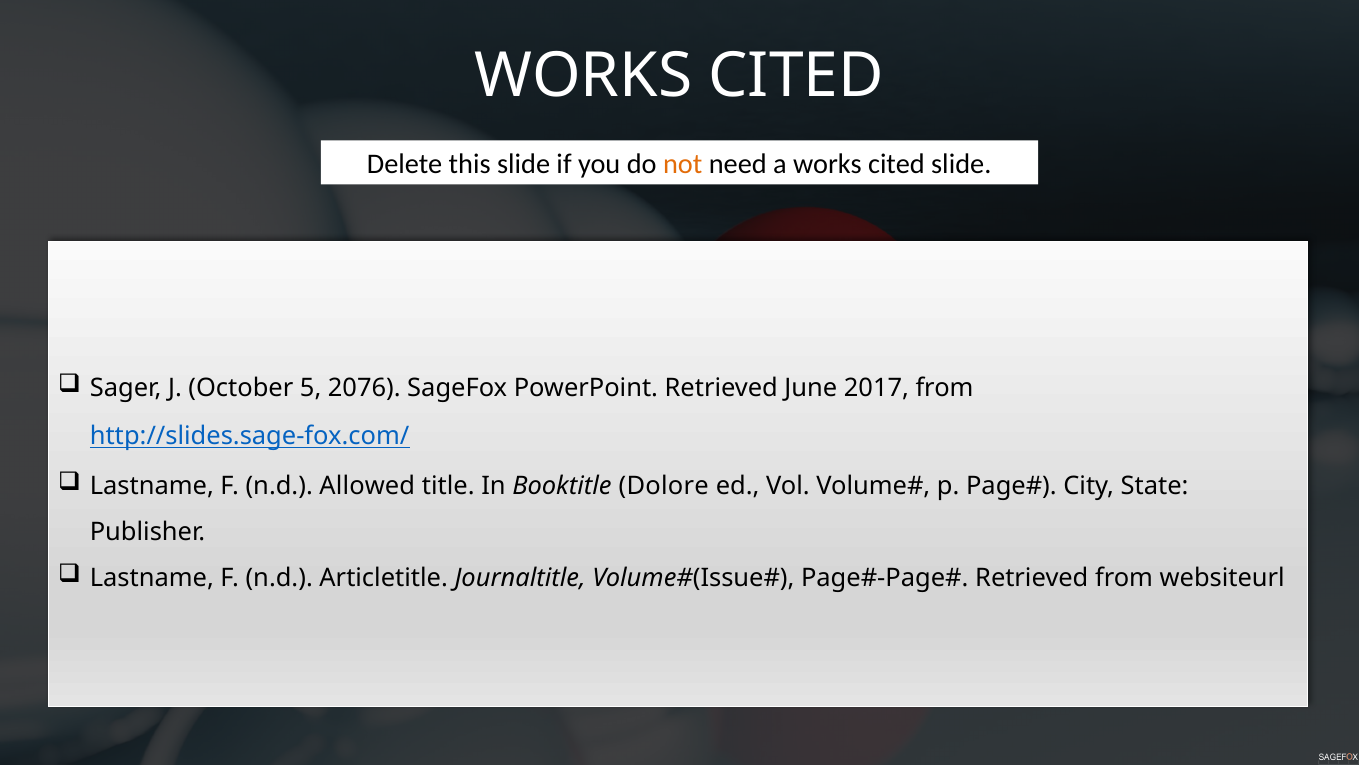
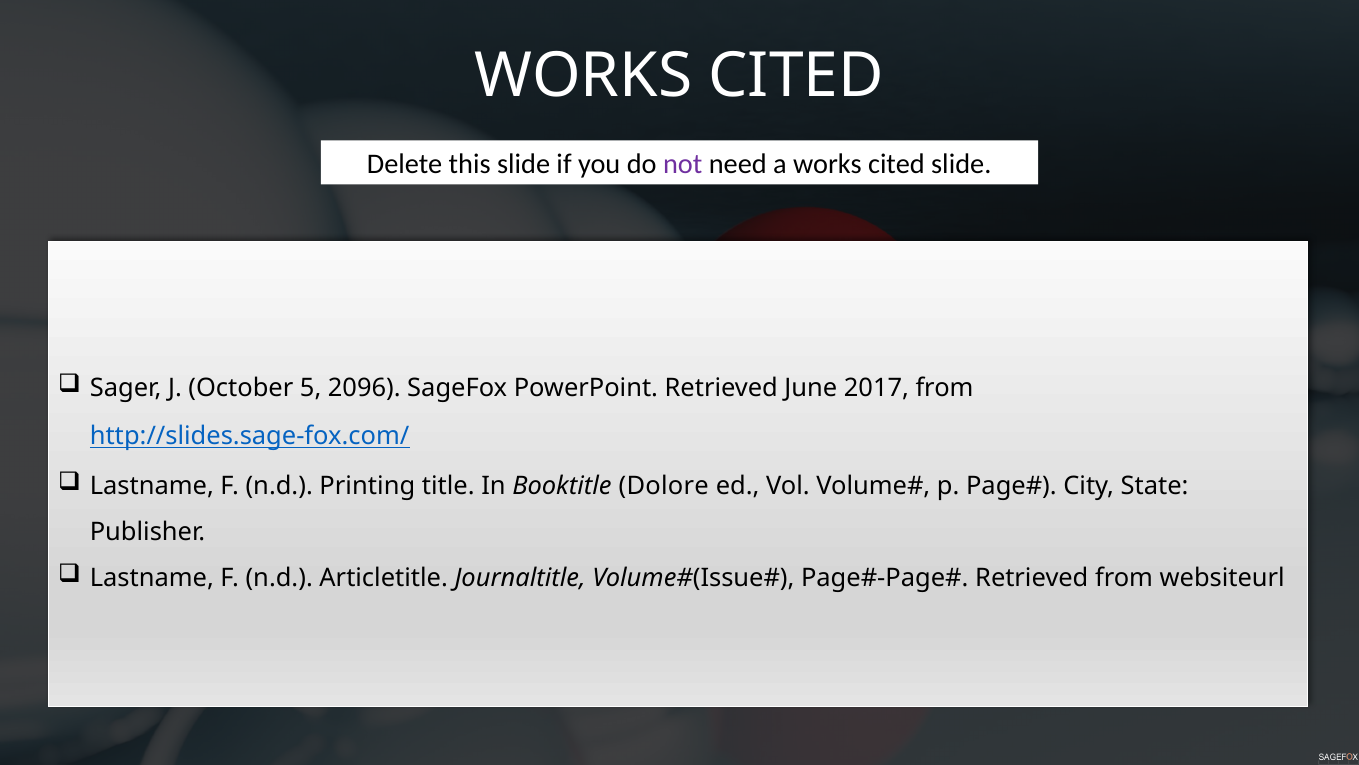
not colour: orange -> purple (683, 164)
2076: 2076 -> 2096 (364, 388)
Allowed: Allowed -> Printing (367, 486)
